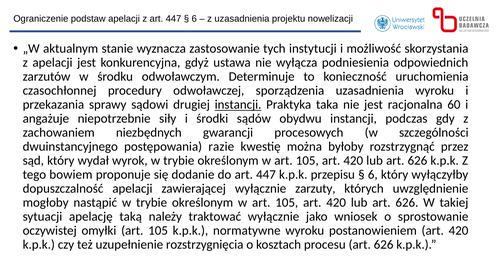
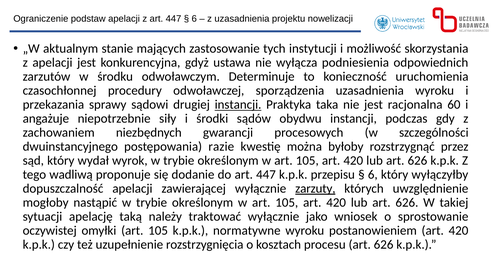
wyznacza: wyznacza -> mających (161, 49)
bowiem: bowiem -> wadliwą (71, 175)
zarzuty underline: none -> present (315, 189)
